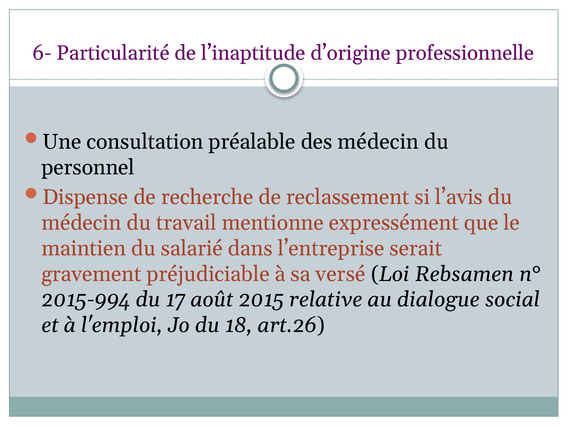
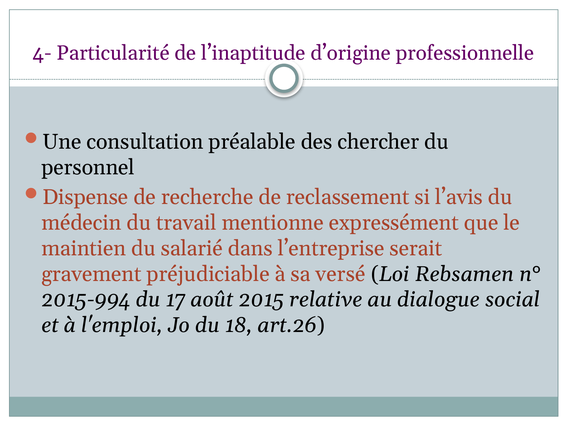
6-: 6- -> 4- (42, 53)
des médecin: médecin -> chercher (378, 142)
